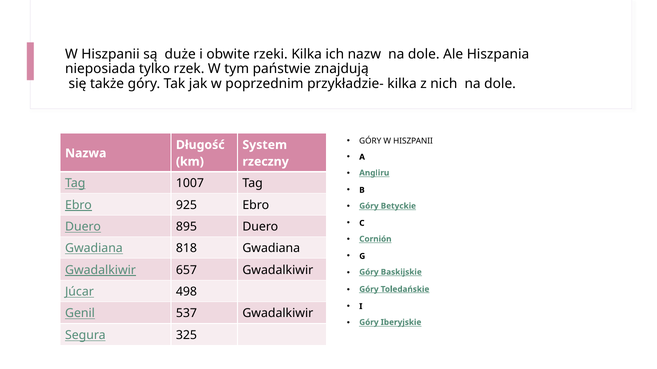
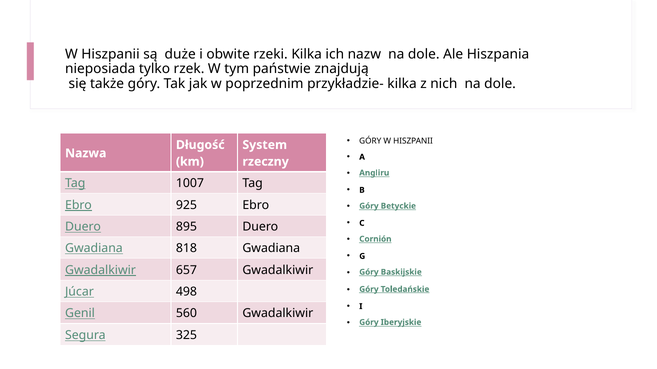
537: 537 -> 560 (186, 314)
